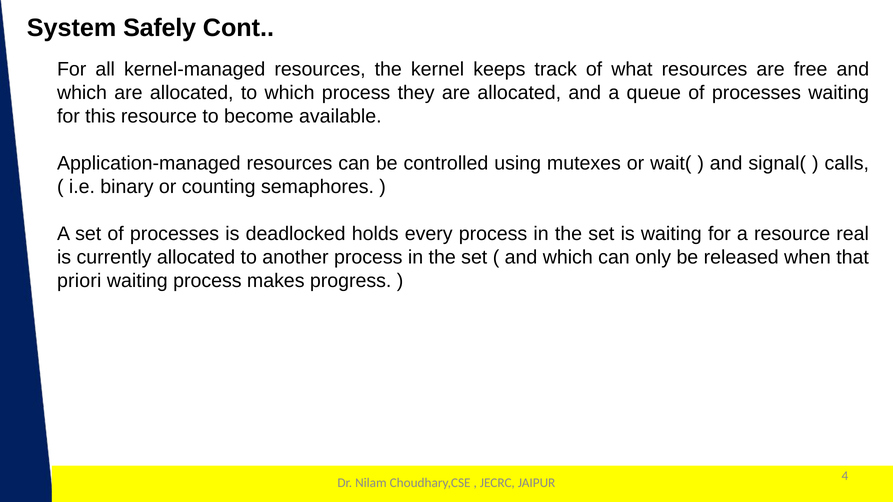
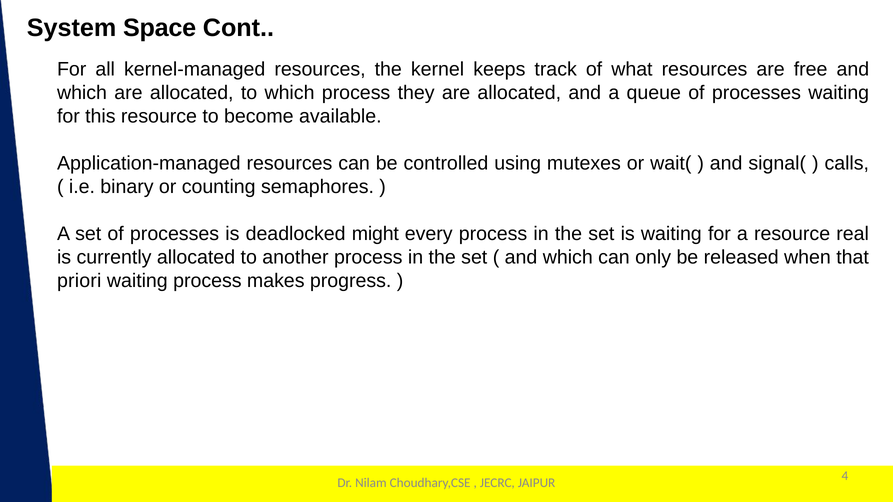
Safely: Safely -> Space (160, 28)
holds: holds -> might (375, 234)
